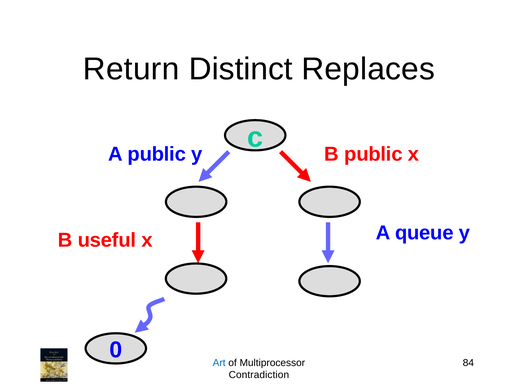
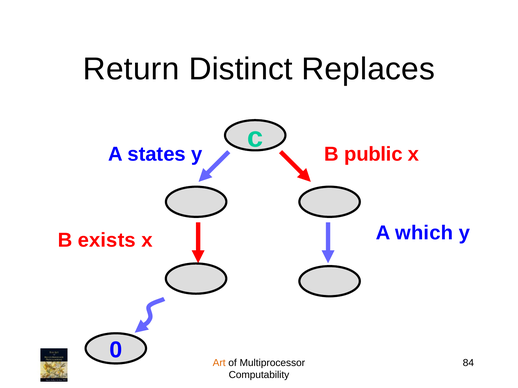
A public: public -> states (157, 154)
queue: queue -> which (424, 233)
useful: useful -> exists (107, 241)
Art colour: blue -> orange (219, 363)
Contradiction: Contradiction -> Computability (259, 375)
